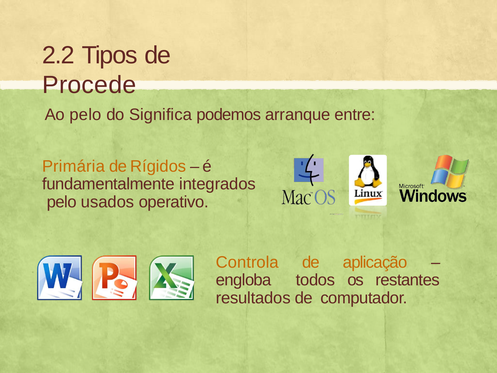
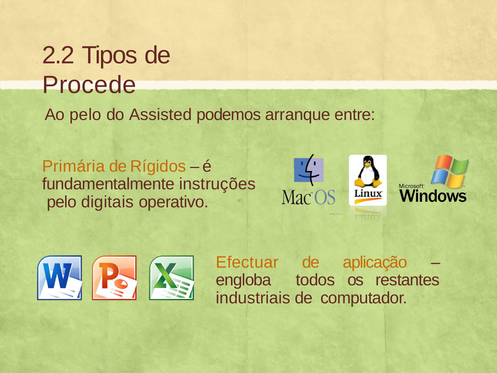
Significa: Significa -> Assisted (160, 115)
integrados: integrados -> instruções (217, 184)
usados: usados -> digitais (107, 202)
Controla: Controla -> Efectuar (247, 262)
resultados: resultados -> industriais (253, 298)
